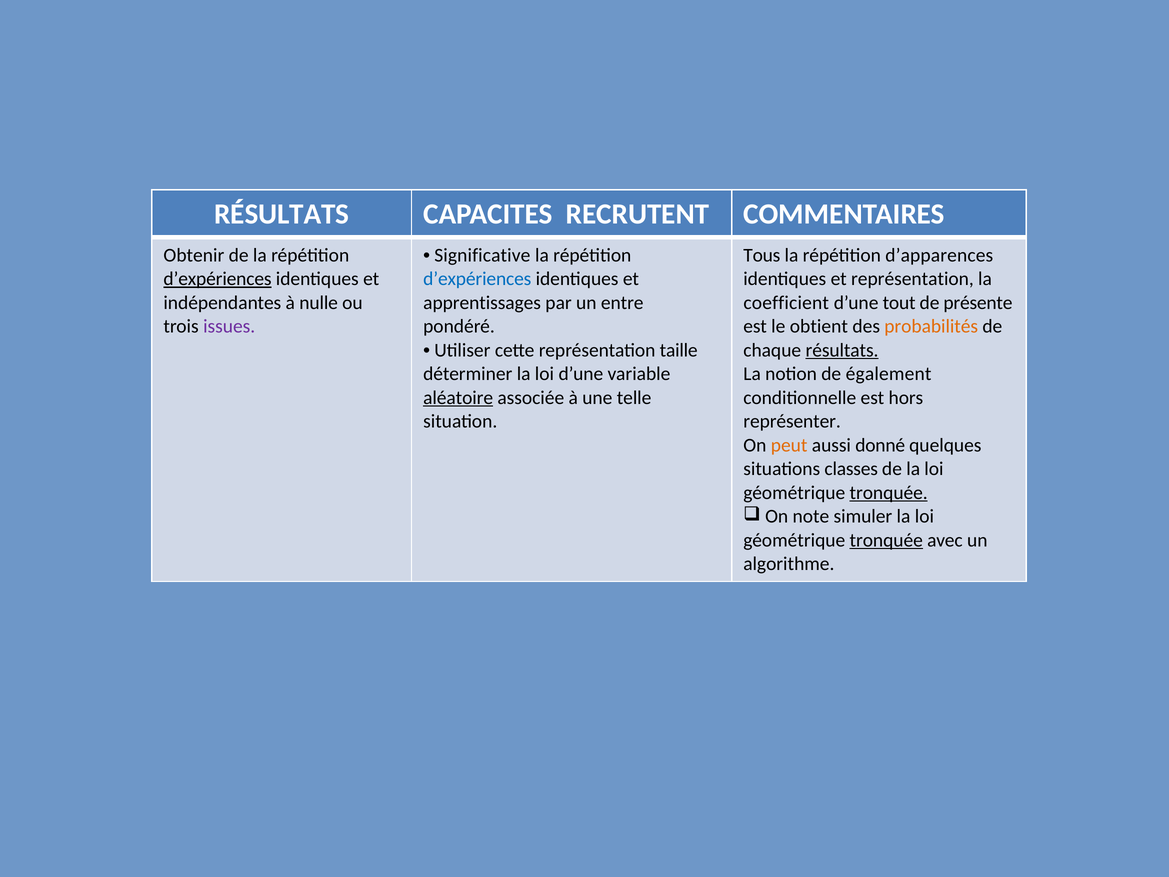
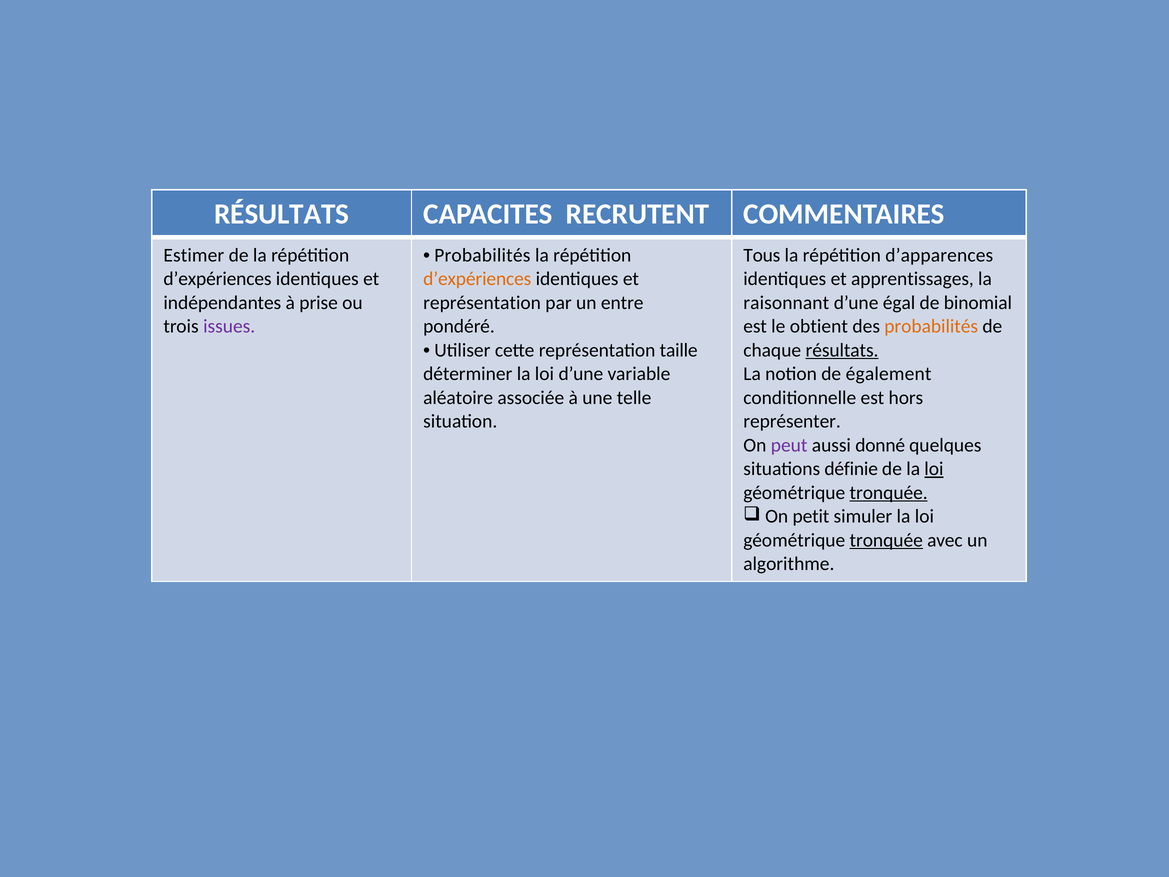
Significative: Significative -> Probabilités (482, 255)
Obtenir: Obtenir -> Estimer (194, 255)
d’expériences underline: present -> none (218, 279)
d’expériences colour: blue -> orange (477, 279)
et représentation: représentation -> apprentissages (912, 279)
nulle: nulle -> prise (319, 303)
apprentissages: apprentissages -> représentation (482, 303)
coefficient: coefficient -> raisonnant (786, 303)
tout: tout -> égal (899, 303)
présente: présente -> binomial (978, 303)
aléatoire underline: present -> none (458, 398)
peut colour: orange -> purple (789, 445)
classes: classes -> définie (851, 469)
loi underline: none -> present (934, 469)
note: note -> petit (811, 516)
